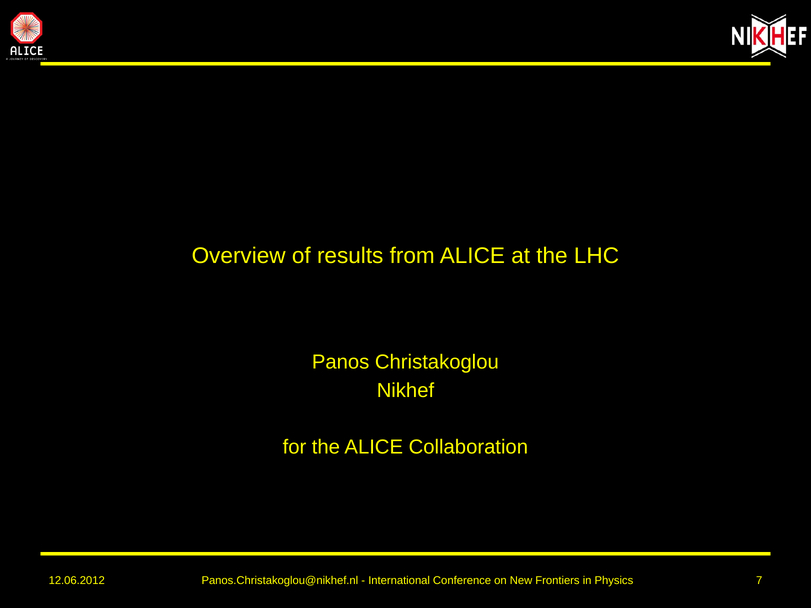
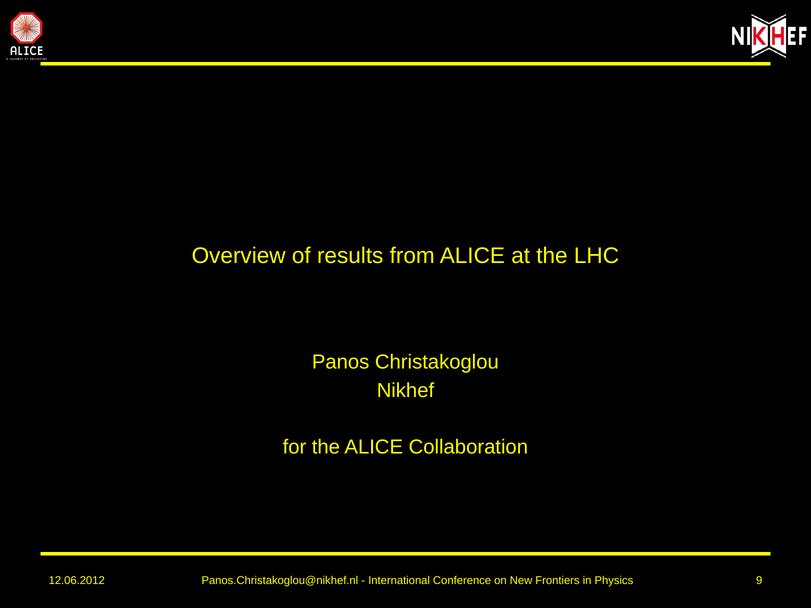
7: 7 -> 9 (759, 581)
